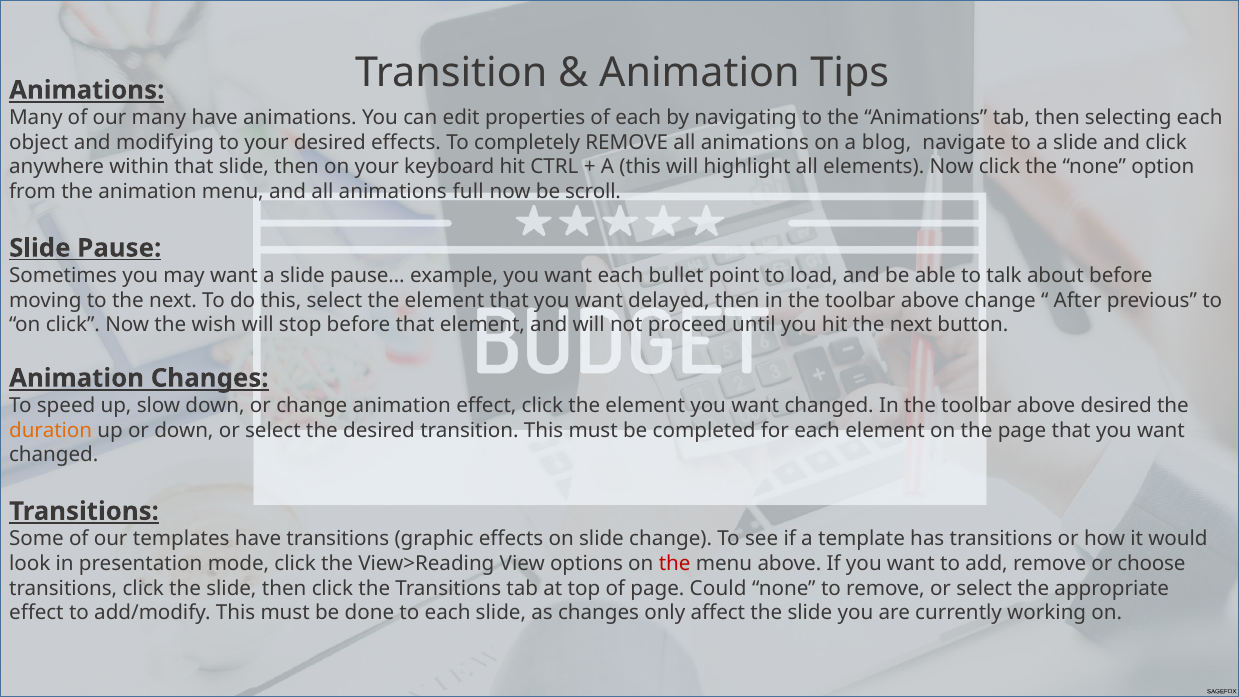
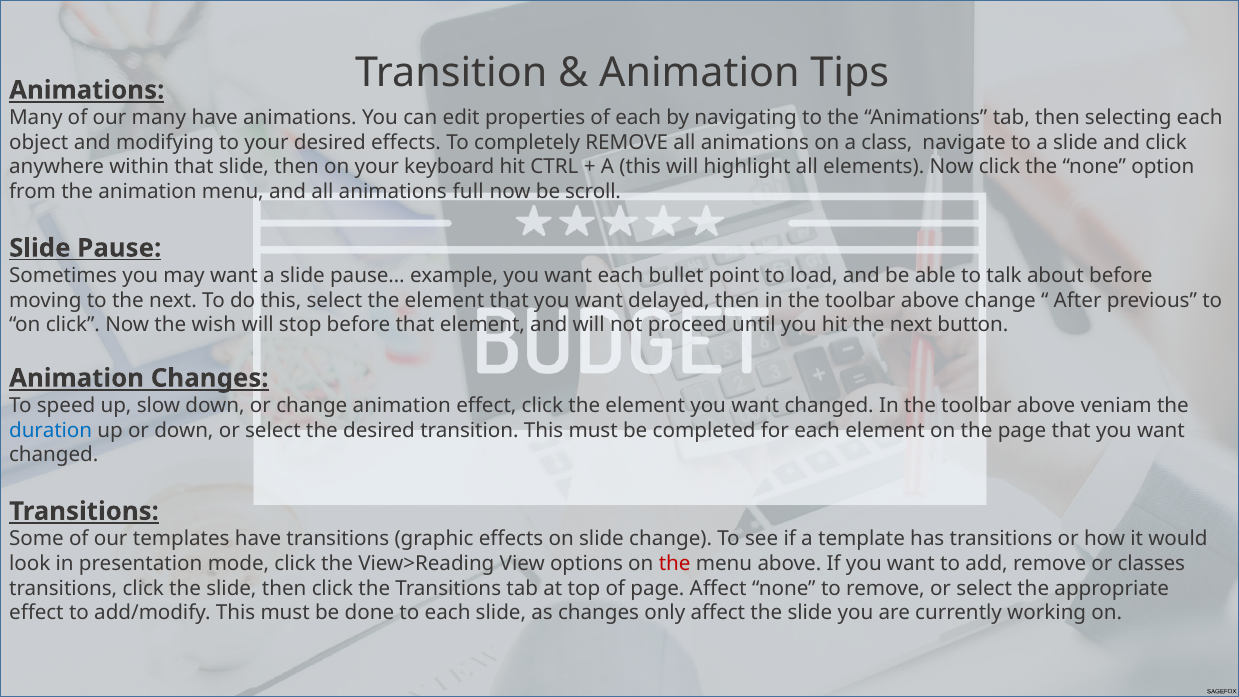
blog: blog -> class (887, 142)
above desired: desired -> veniam (1116, 406)
duration colour: orange -> blue (51, 430)
choose: choose -> classes (1151, 564)
page Could: Could -> Affect (718, 588)
